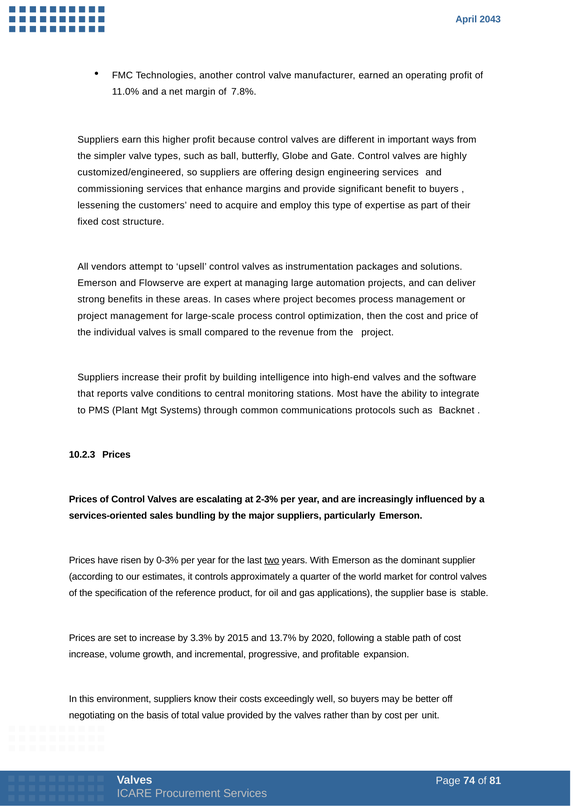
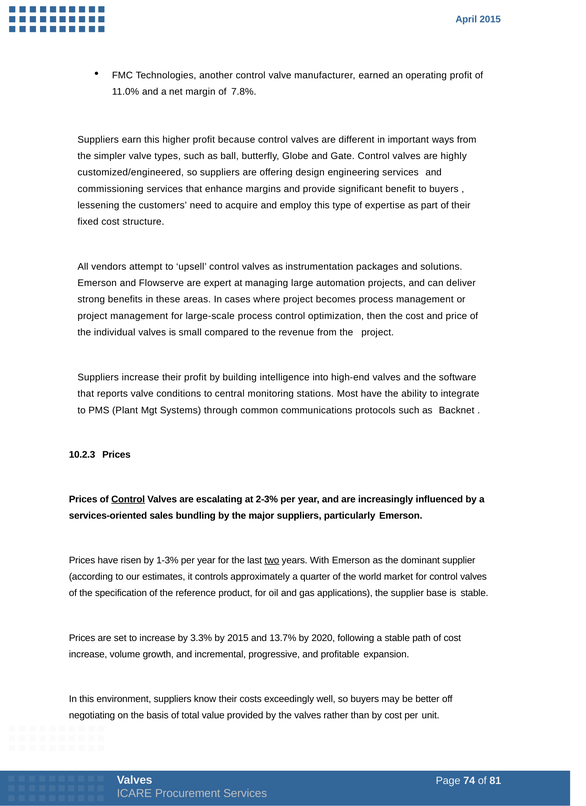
April 2043: 2043 -> 2015 (490, 19)
Control underline: none -> present (128, 499)
0-3%: 0-3% -> 1-3% (167, 560)
